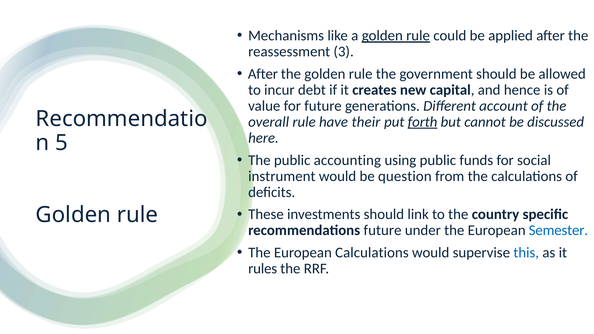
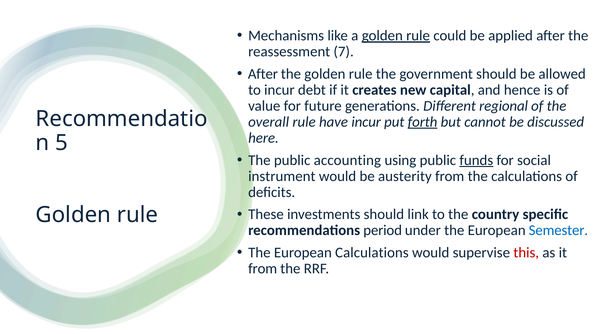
3: 3 -> 7 (344, 52)
account: account -> regional (504, 106)
have their: their -> incur (366, 122)
funds underline: none -> present (476, 160)
question: question -> austerity (405, 176)
recommendations future: future -> period (383, 230)
this colour: blue -> red (526, 253)
rules: rules -> from (263, 269)
